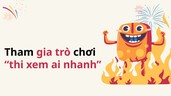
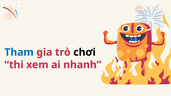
Tham colour: black -> blue (19, 52)
